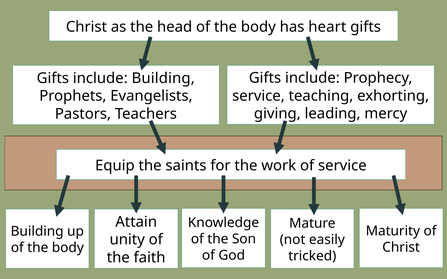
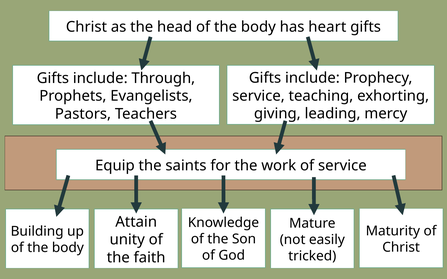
include Building: Building -> Through (163, 78)
